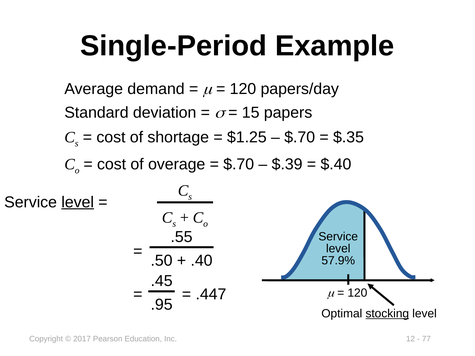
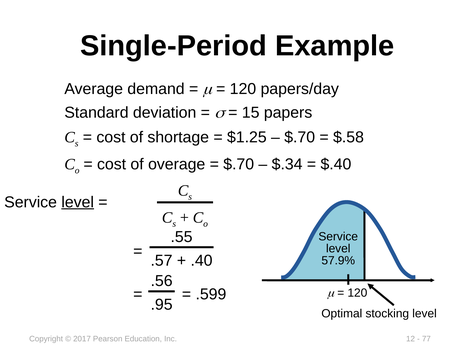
$.35: $.35 -> $.58 (348, 137)
$.39: $.39 -> $.34 (287, 164)
.50: .50 -> .57 (162, 261)
.45: .45 -> .56 (162, 281)
.447: .447 -> .599 (211, 294)
stocking underline: present -> none (387, 314)
